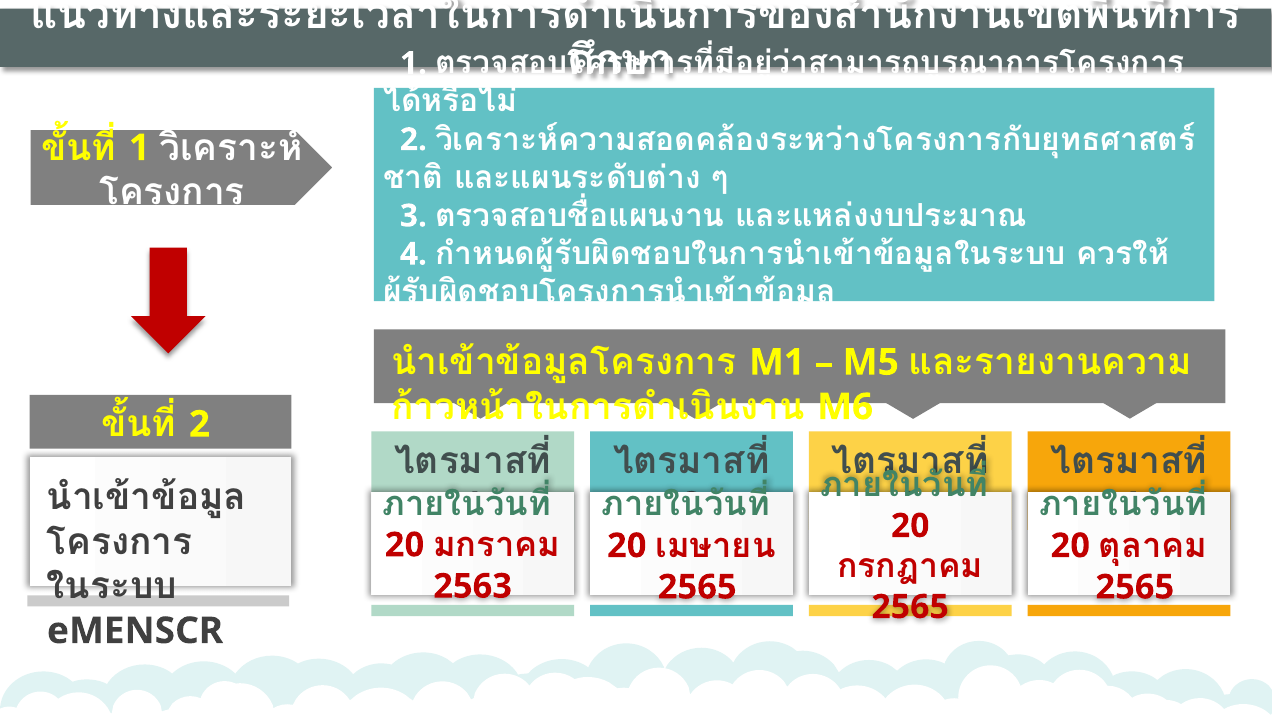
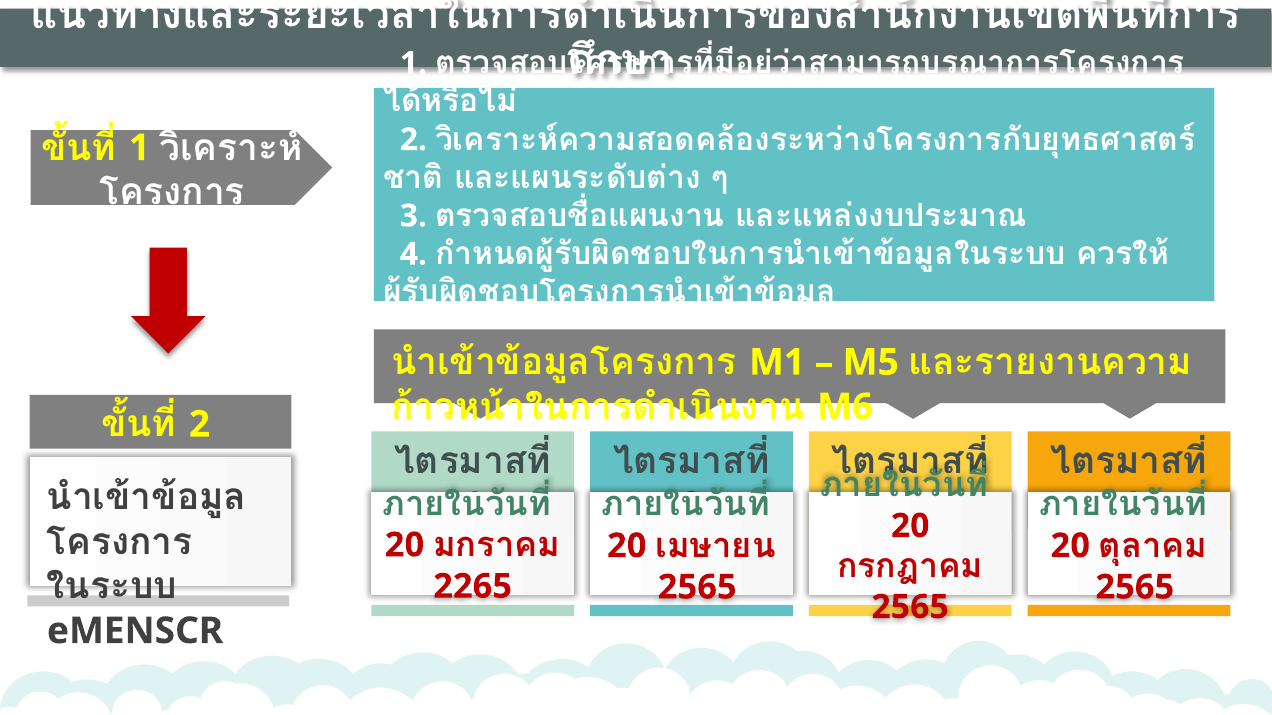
2563: 2563 -> 2265 (473, 587)
